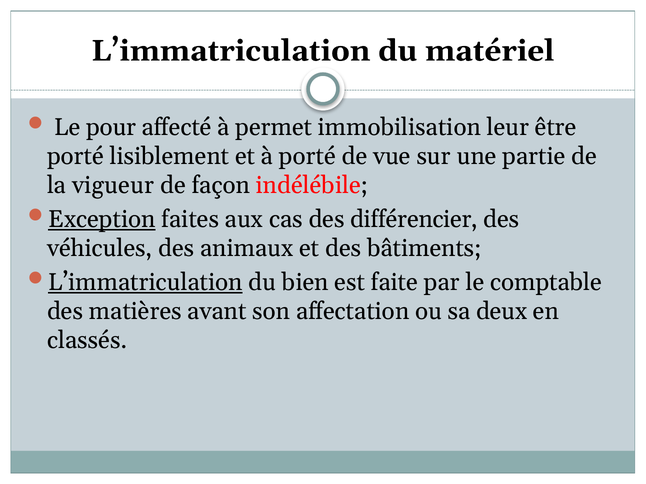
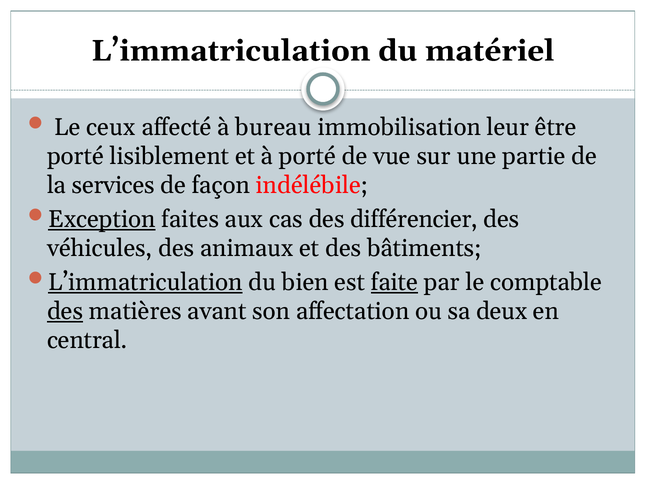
pour: pour -> ceux (111, 127)
permet: permet -> bureau (274, 127)
vigueur: vigueur -> services (113, 185)
faite underline: none -> present (394, 282)
des underline: none -> present (65, 312)
classés: classés -> central (87, 341)
